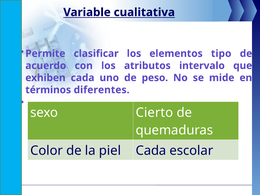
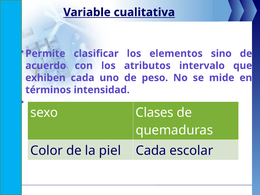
tipo: tipo -> sino (221, 54)
diferentes: diferentes -> intensidad (102, 90)
Cierto: Cierto -> Clases (155, 113)
